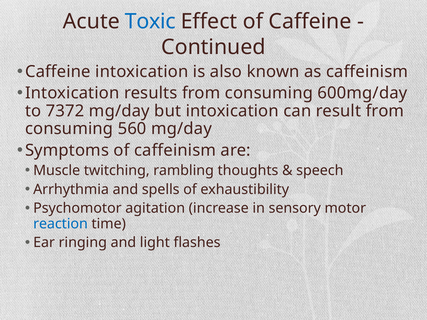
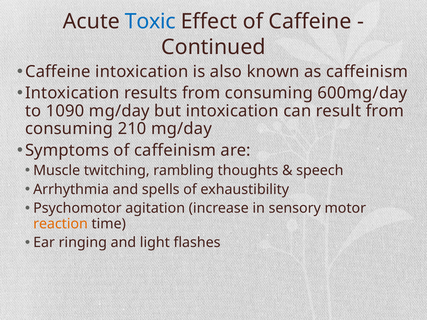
7372: 7372 -> 1090 (65, 111)
560: 560 -> 210 (132, 129)
reaction colour: blue -> orange (61, 224)
